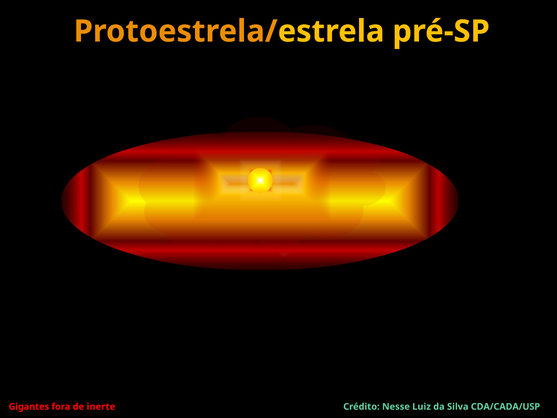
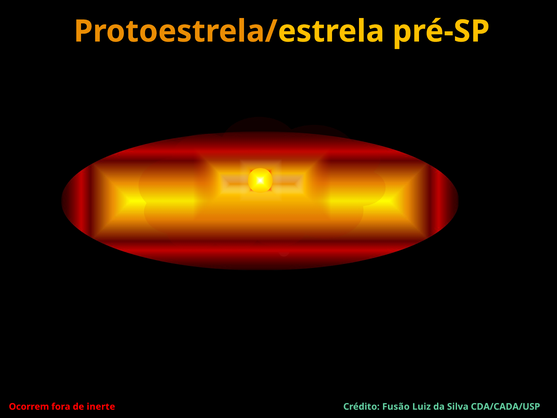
Gigantes: Gigantes -> Ocorrem (29, 406)
Nesse: Nesse -> Fusão (396, 406)
